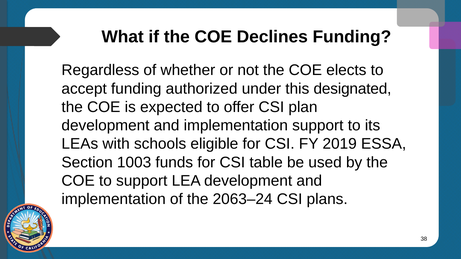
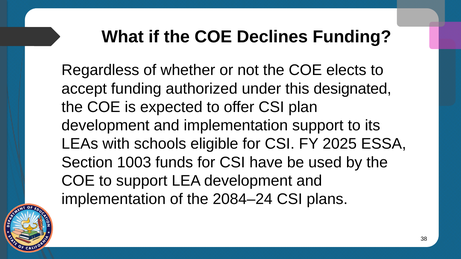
2019: 2019 -> 2025 (340, 144)
table: table -> have (266, 163)
2063–24: 2063–24 -> 2084–24 (243, 199)
